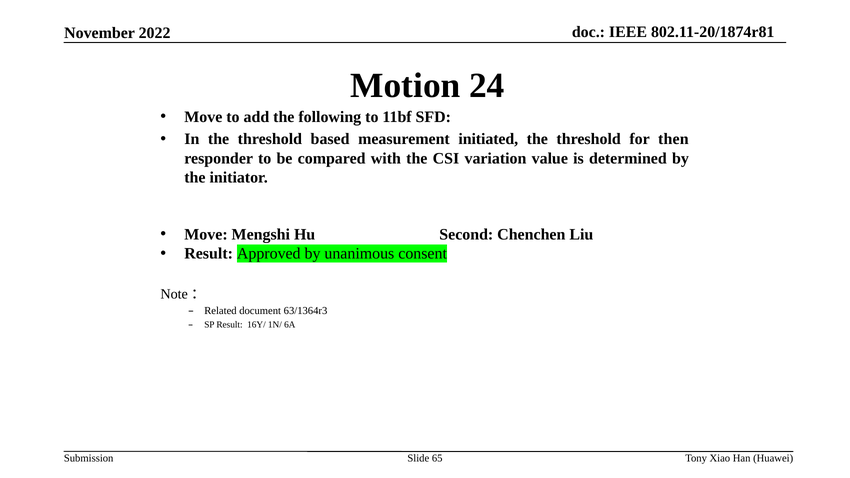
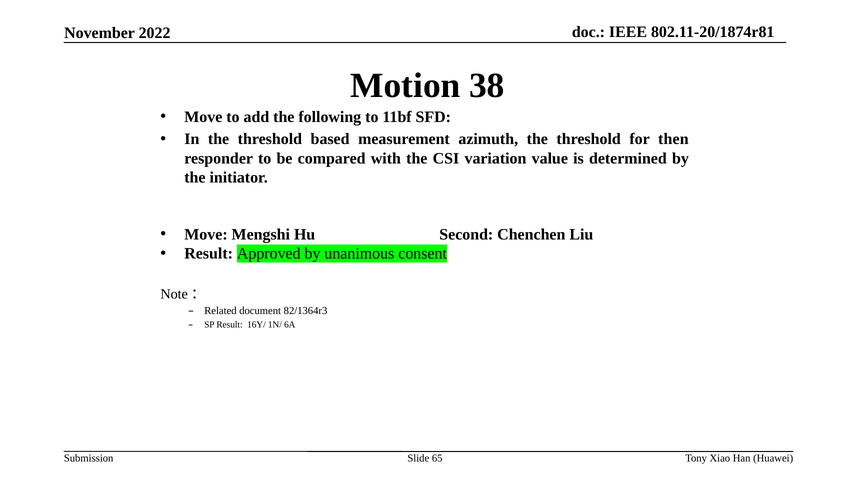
24: 24 -> 38 (487, 85)
initiated: initiated -> azimuth (488, 139)
63/1364r3: 63/1364r3 -> 82/1364r3 (306, 311)
